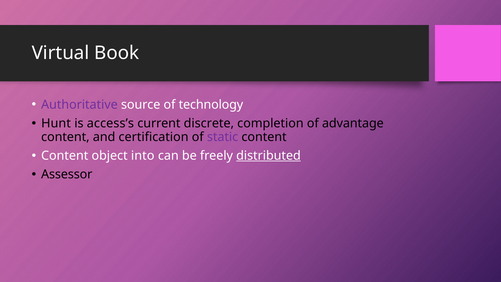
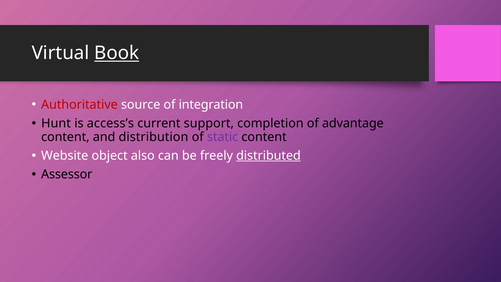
Book underline: none -> present (117, 53)
Authoritative colour: purple -> red (79, 105)
technology: technology -> integration (211, 105)
discrete: discrete -> support (209, 123)
certification: certification -> distribution (153, 137)
Content: Content -> Website (65, 156)
into: into -> also (143, 156)
